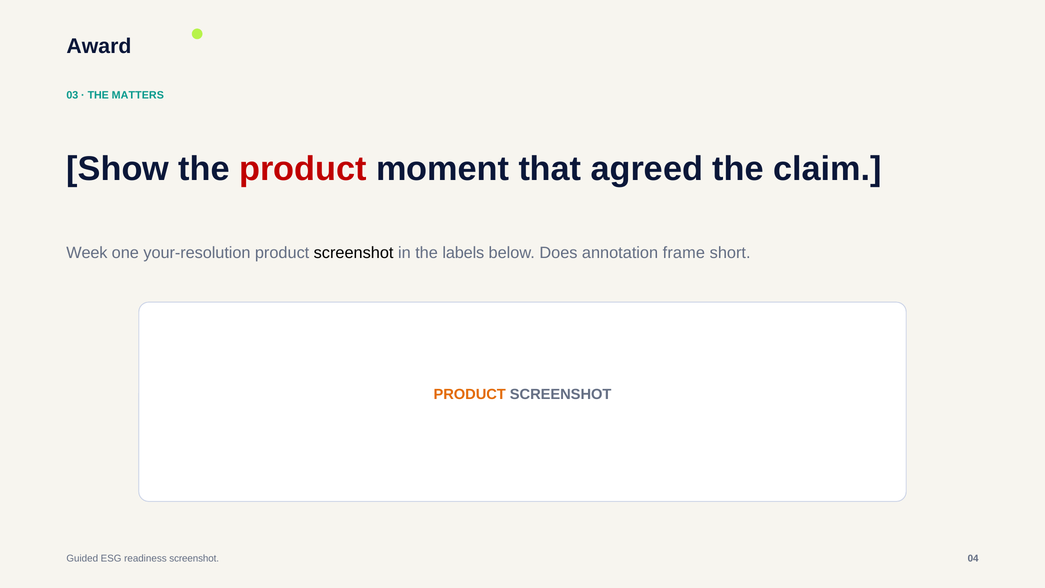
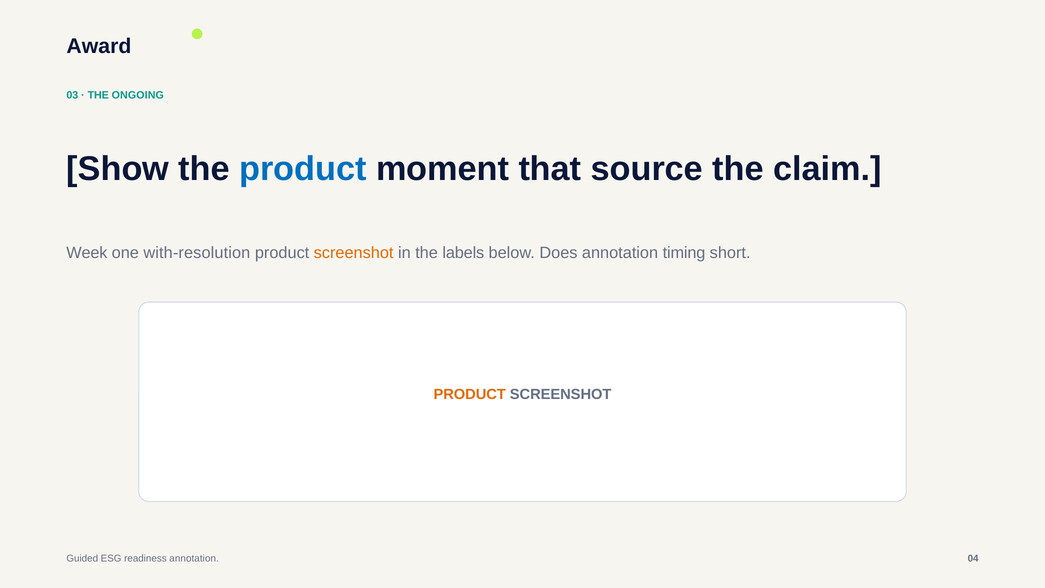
MATTERS: MATTERS -> ONGOING (138, 95)
product colour: red -> blue (303, 169)
agreed: agreed -> source (647, 169)
your-resolution: your-resolution -> with-resolution (197, 253)
screenshot colour: black -> orange (354, 253)
frame: frame -> timing (684, 253)
readiness screenshot: screenshot -> annotation (194, 558)
